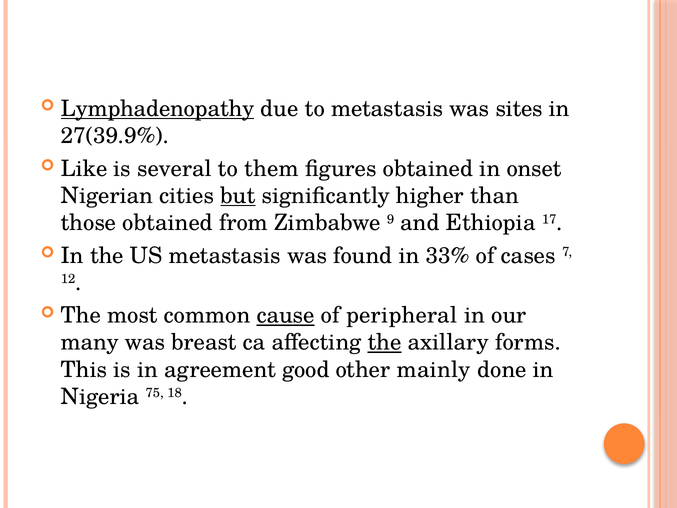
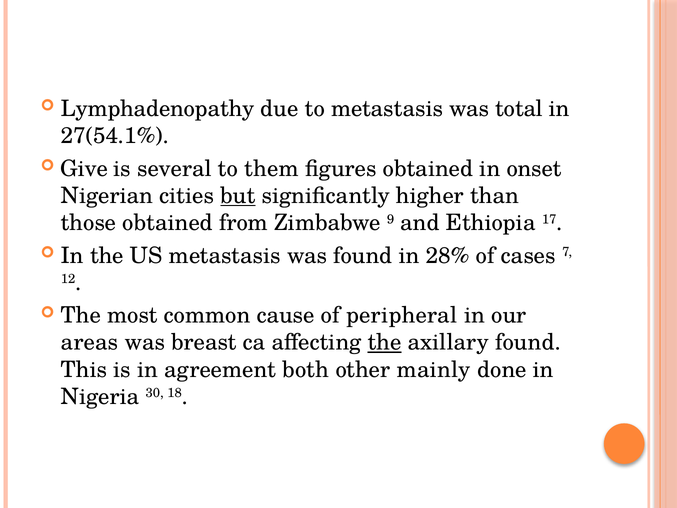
Lymphadenopathy underline: present -> none (158, 109)
sites: sites -> total (519, 109)
27(39.9%: 27(39.9% -> 27(54.1% (115, 136)
Like: Like -> Give (84, 169)
33%: 33% -> 28% (448, 255)
cause underline: present -> none (286, 315)
many: many -> areas (90, 342)
axillary forms: forms -> found (528, 342)
good: good -> both (306, 369)
75: 75 -> 30 (155, 393)
